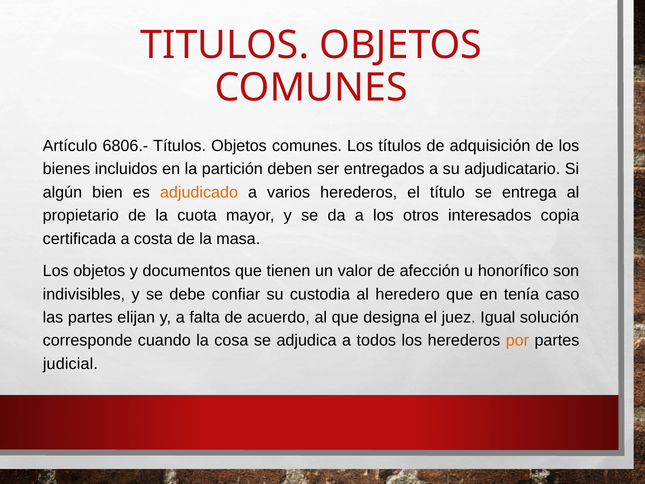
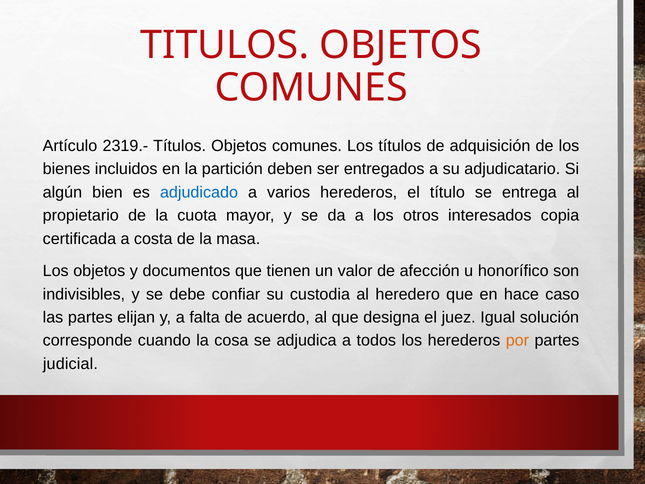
6806.-: 6806.- -> 2319.- (125, 146)
adjudicado colour: orange -> blue (199, 192)
tenía: tenía -> hace (521, 294)
